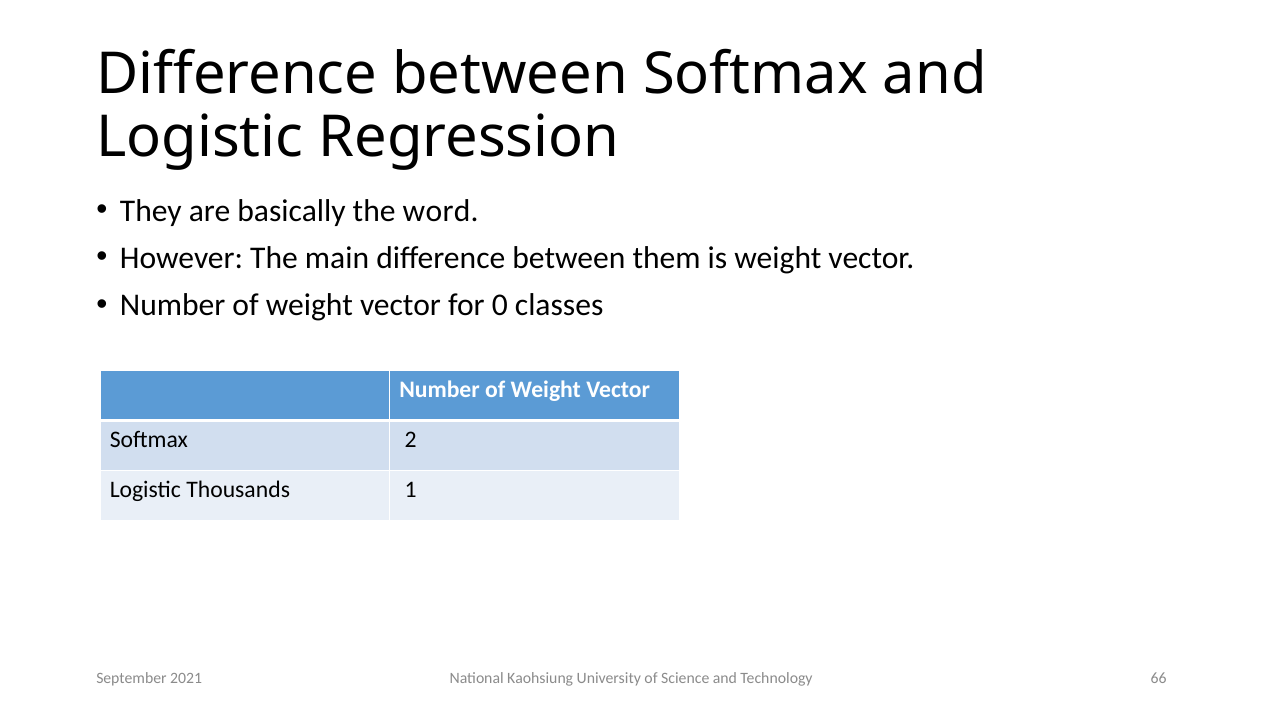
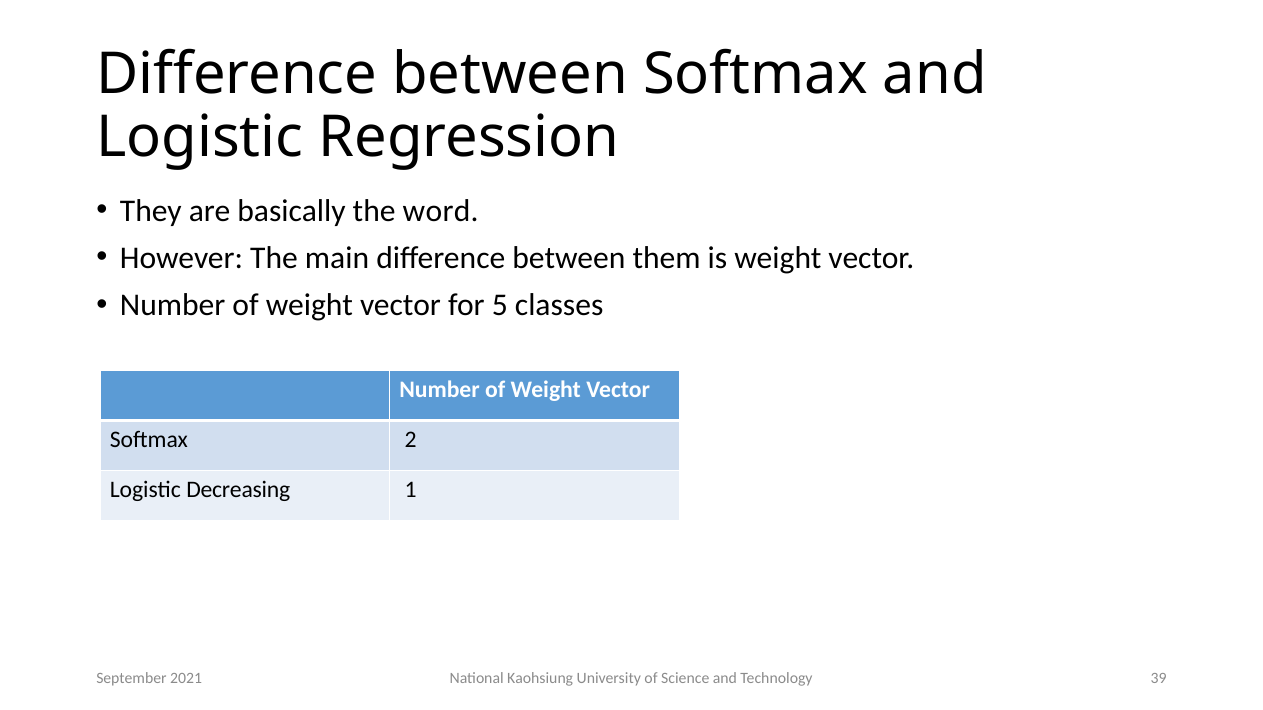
0: 0 -> 5 (500, 305)
Thousands: Thousands -> Decreasing (238, 490)
66: 66 -> 39 (1159, 678)
